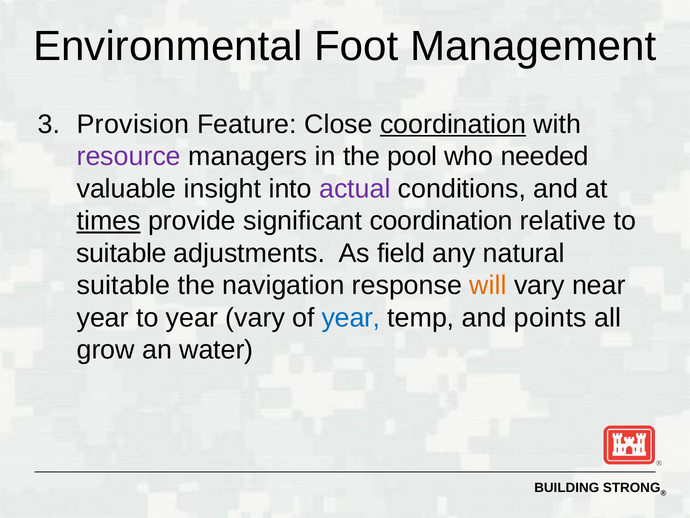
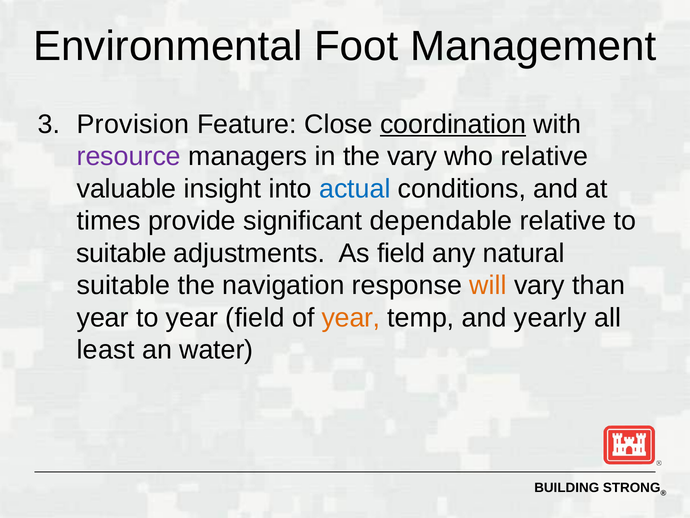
the pool: pool -> vary (412, 156)
who needed: needed -> relative (545, 156)
actual colour: purple -> blue (355, 188)
times underline: present -> none (109, 221)
significant coordination: coordination -> dependable (441, 221)
near: near -> than (599, 285)
year vary: vary -> field (255, 317)
year colour: blue -> orange (351, 317)
points: points -> yearly (550, 317)
grow: grow -> least (106, 350)
